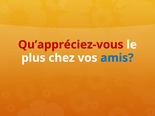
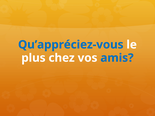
Qu’appréciez-vous colour: red -> blue (71, 45)
